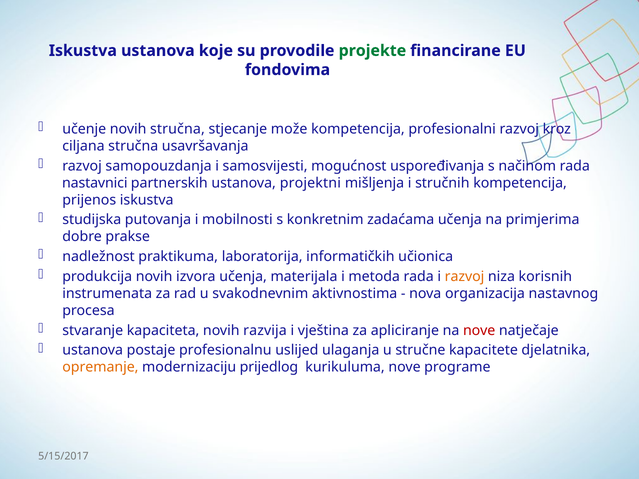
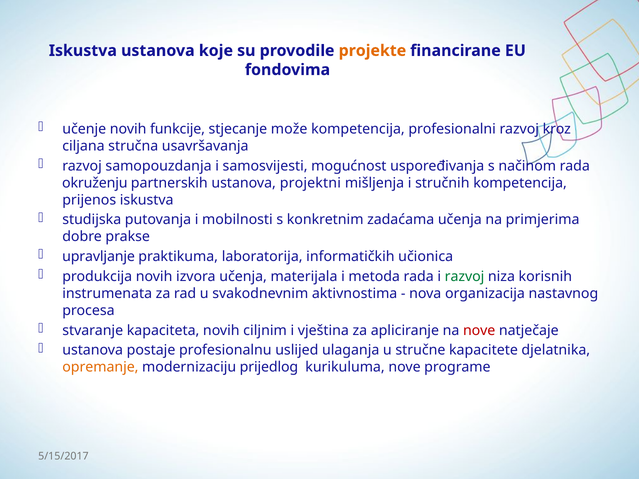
projekte colour: green -> orange (372, 51)
novih stručna: stručna -> funkcije (178, 129)
nastavnici: nastavnici -> okruženju (95, 183)
nadležnost: nadležnost -> upravljanje (99, 257)
razvoj colour: orange -> green (465, 277)
razvija: razvija -> ciljnim (265, 331)
